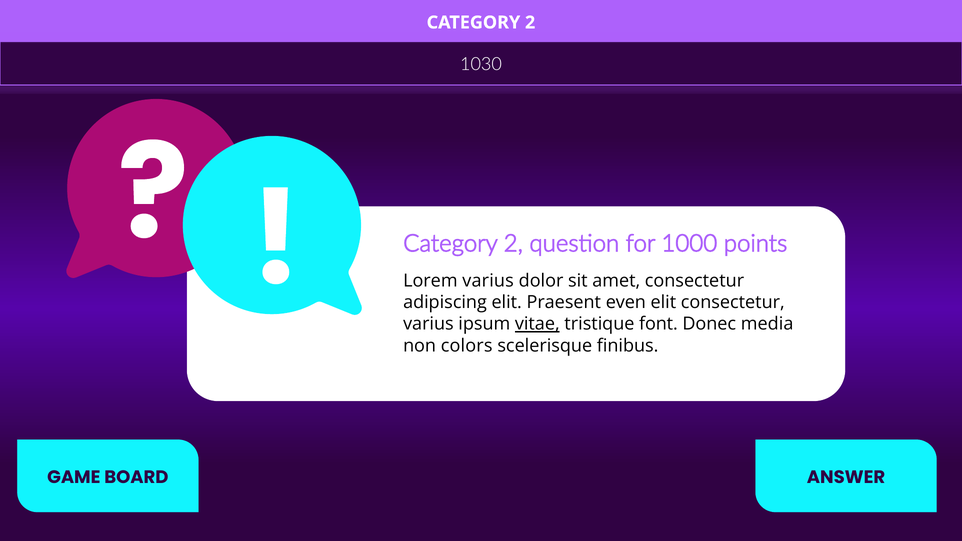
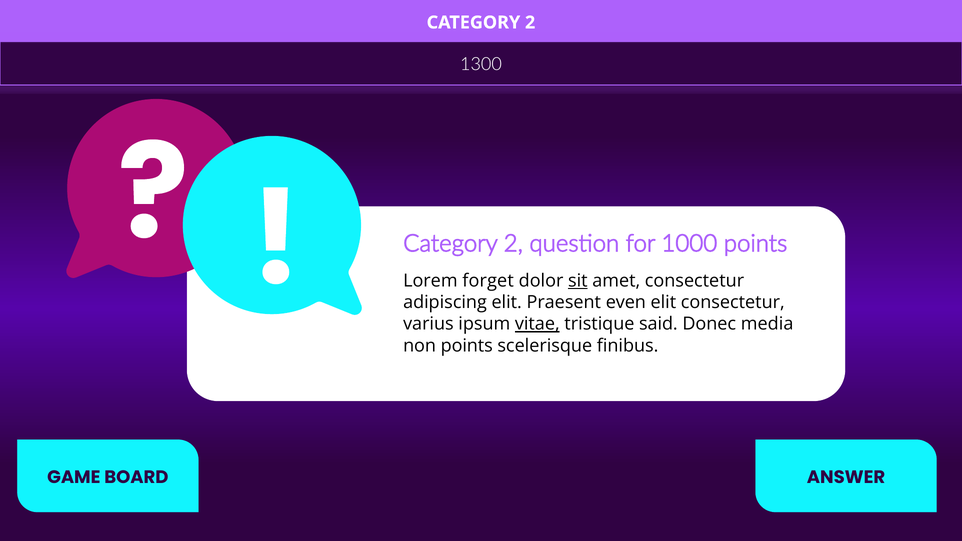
1030: 1030 -> 1300 (481, 65)
Lorem varius: varius -> forget (488, 281)
sit underline: none -> present (578, 281)
font: font -> said (658, 324)
non colors: colors -> points (467, 346)
